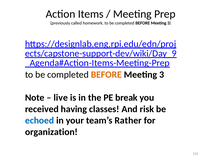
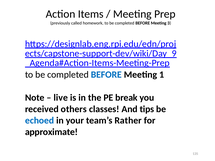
BEFORE colour: orange -> blue (106, 75)
3: 3 -> 1 (162, 75)
having: having -> others (74, 109)
risk: risk -> tips (147, 109)
organization: organization -> approximate (51, 132)
